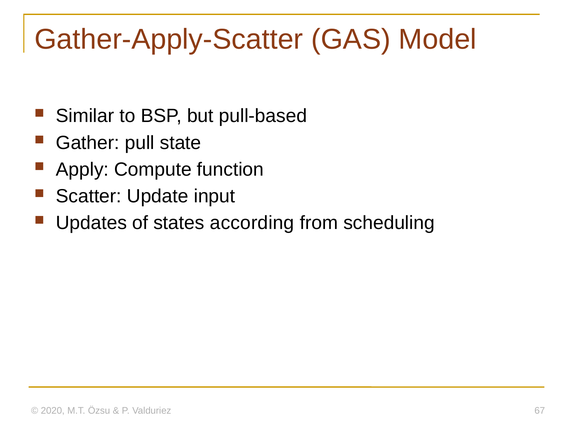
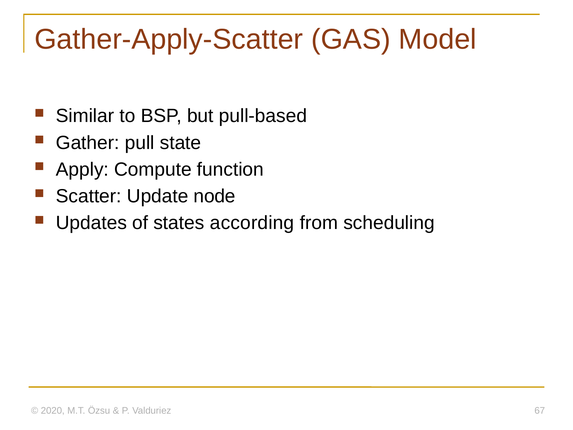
input: input -> node (215, 196)
